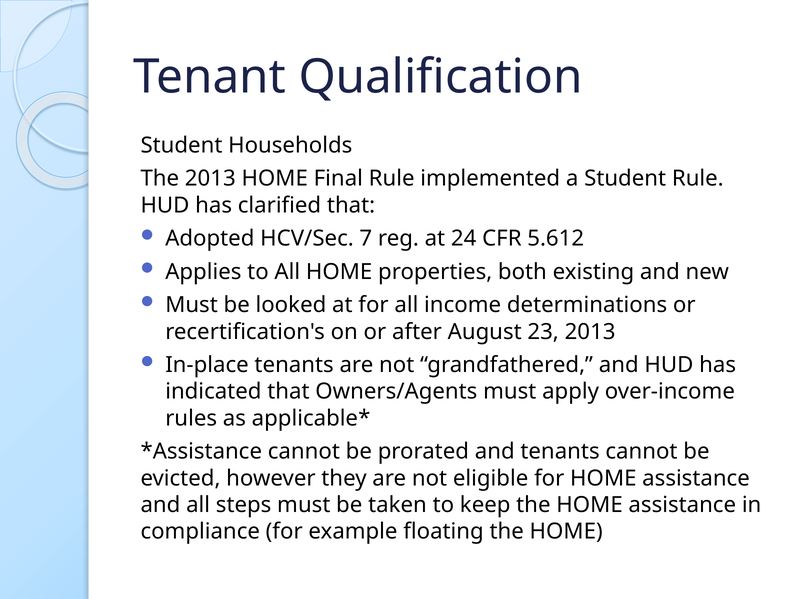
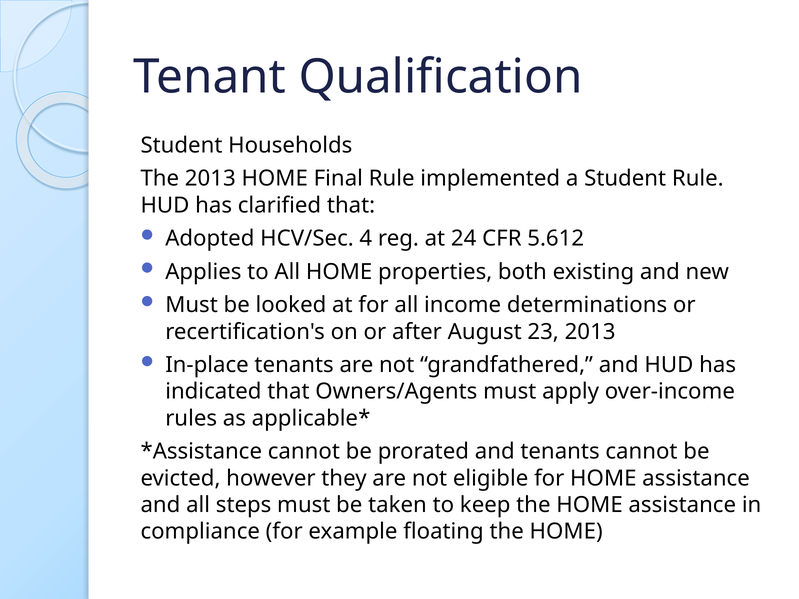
7: 7 -> 4 (366, 239)
